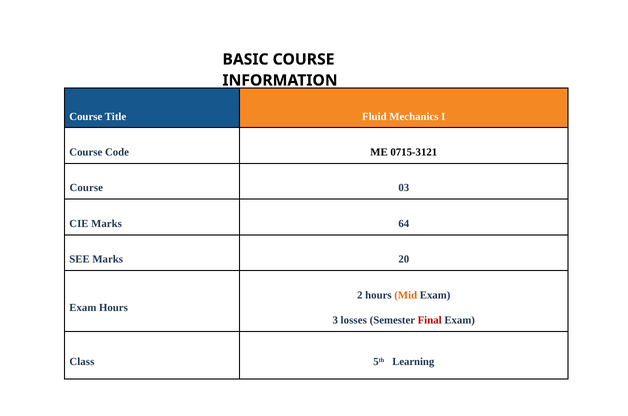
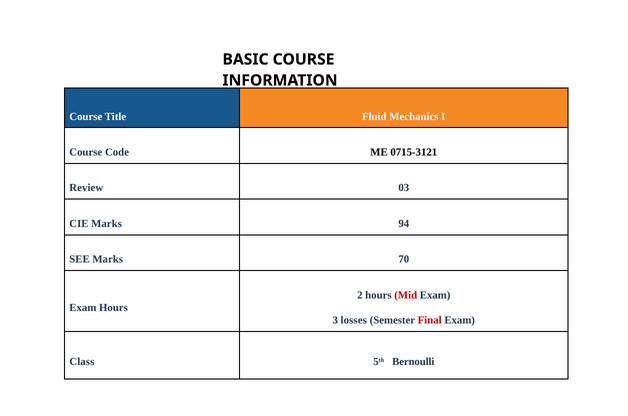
Course: Course -> Review (86, 188)
64: 64 -> 94 (404, 223)
20: 20 -> 70 (404, 259)
Mid colour: orange -> red (406, 295)
Learning: Learning -> Bernoulli (413, 362)
